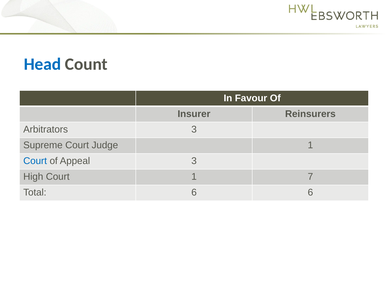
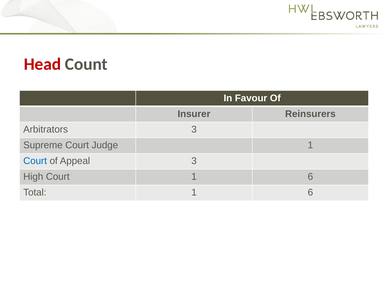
Head colour: blue -> red (42, 64)
Court 1 7: 7 -> 6 (310, 177)
Total 6: 6 -> 1 (194, 192)
